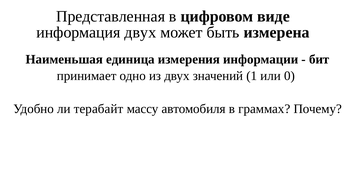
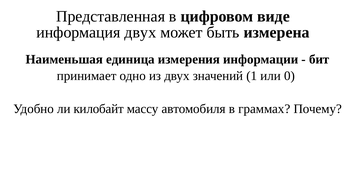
терабайт: терабайт -> килобайт (99, 109)
